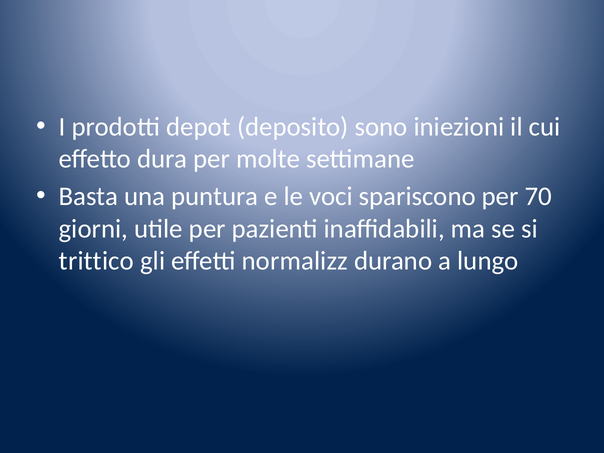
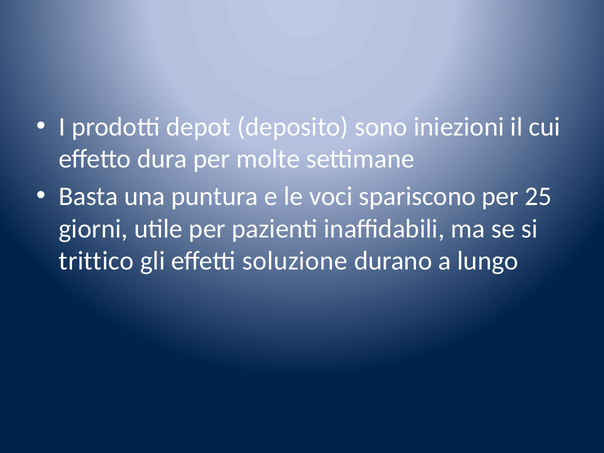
70: 70 -> 25 (538, 197)
normalizz: normalizz -> soluzione (295, 261)
